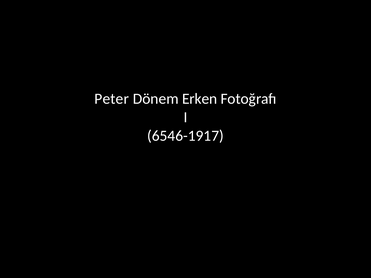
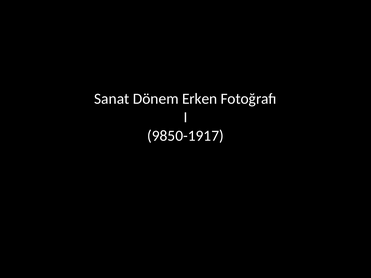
Peter: Peter -> Sanat (112, 99)
6546-1917: 6546-1917 -> 9850-1917 (185, 136)
